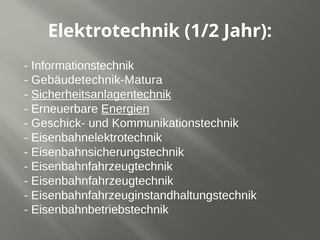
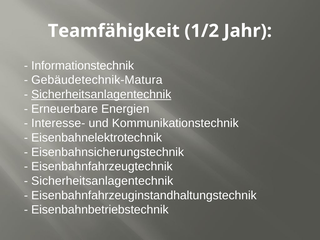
Elektrotechnik: Elektrotechnik -> Teamfähigkeit (114, 31)
Energien underline: present -> none (125, 109)
Geschick-: Geschick- -> Interesse- (58, 123)
Eisenbahnfahrzeugtechnik: Eisenbahnfahrzeugtechnik -> Sicherheitsanlagentechnik (102, 181)
